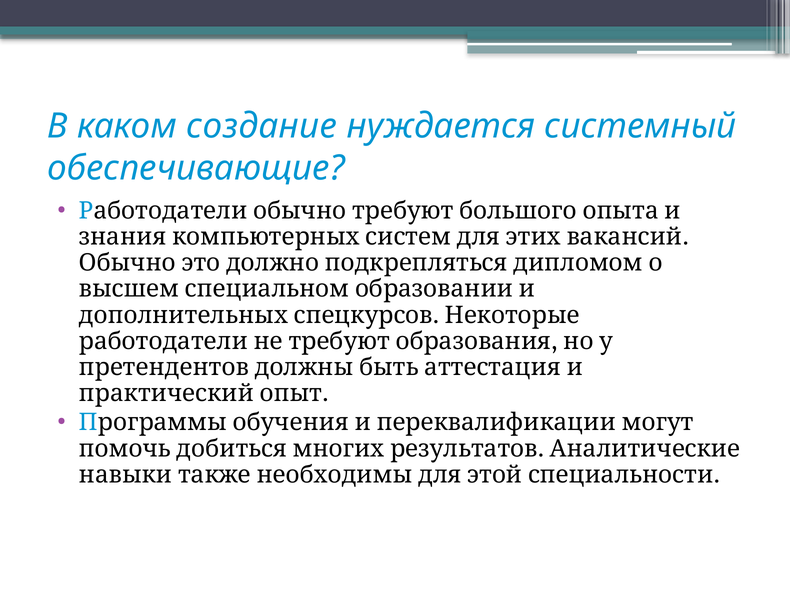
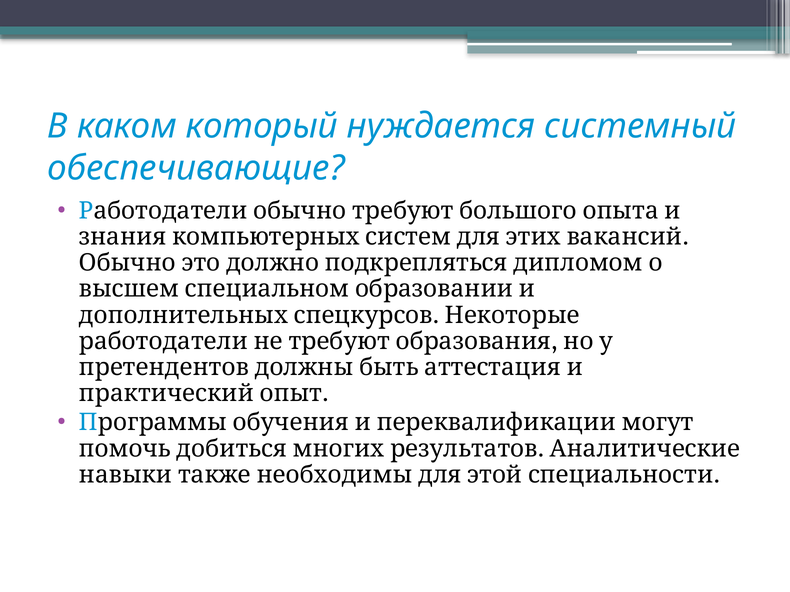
создание: создание -> который (262, 126)
